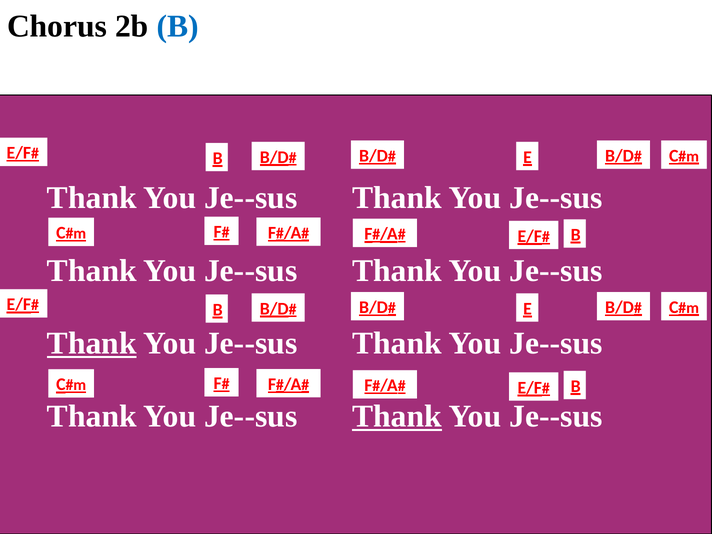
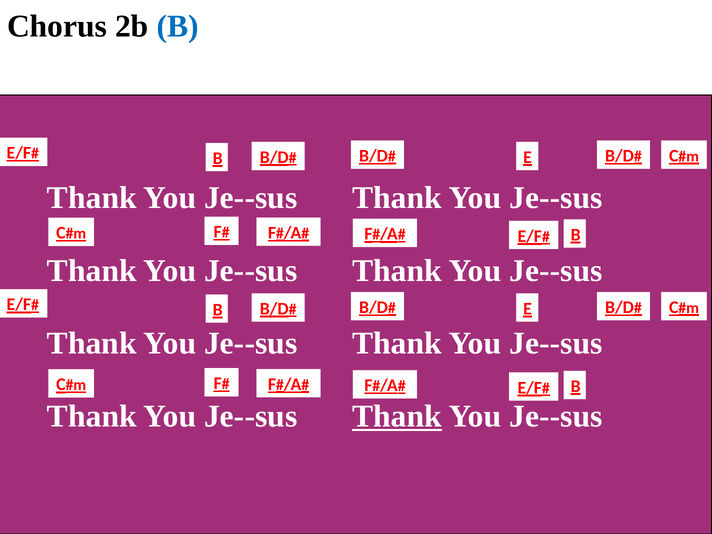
Thank underline: present -> none (92, 343)
